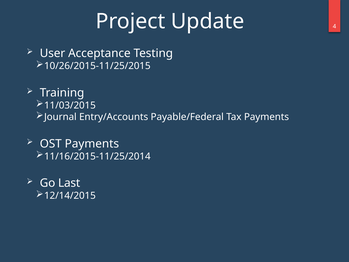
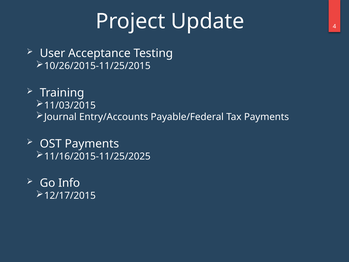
11/16/2015-11/25/2014: 11/16/2015-11/25/2014 -> 11/16/2015-11/25/2025 (97, 156)
Last: Last -> Info (69, 183)
12/14/2015: 12/14/2015 -> 12/17/2015 (70, 195)
